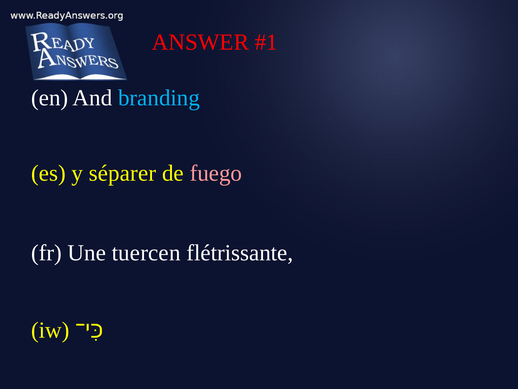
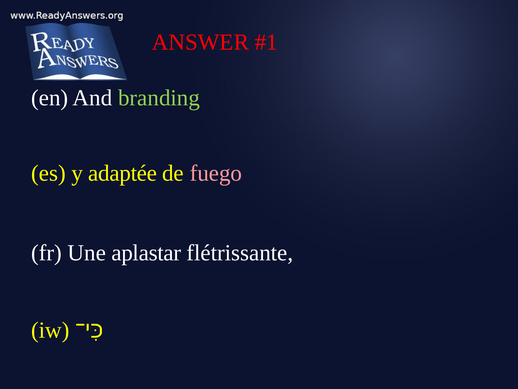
branding colour: light blue -> light green (159, 98)
séparer: séparer -> adaptée (123, 173)
tuercen: tuercen -> aplastar (146, 253)
